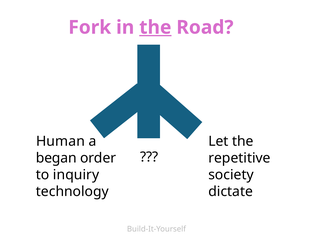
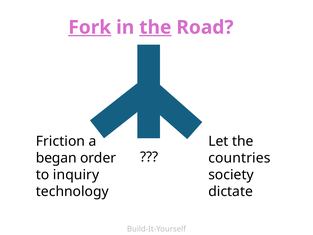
Fork underline: none -> present (90, 27)
Human: Human -> Friction (60, 141)
repetitive: repetitive -> countries (239, 158)
